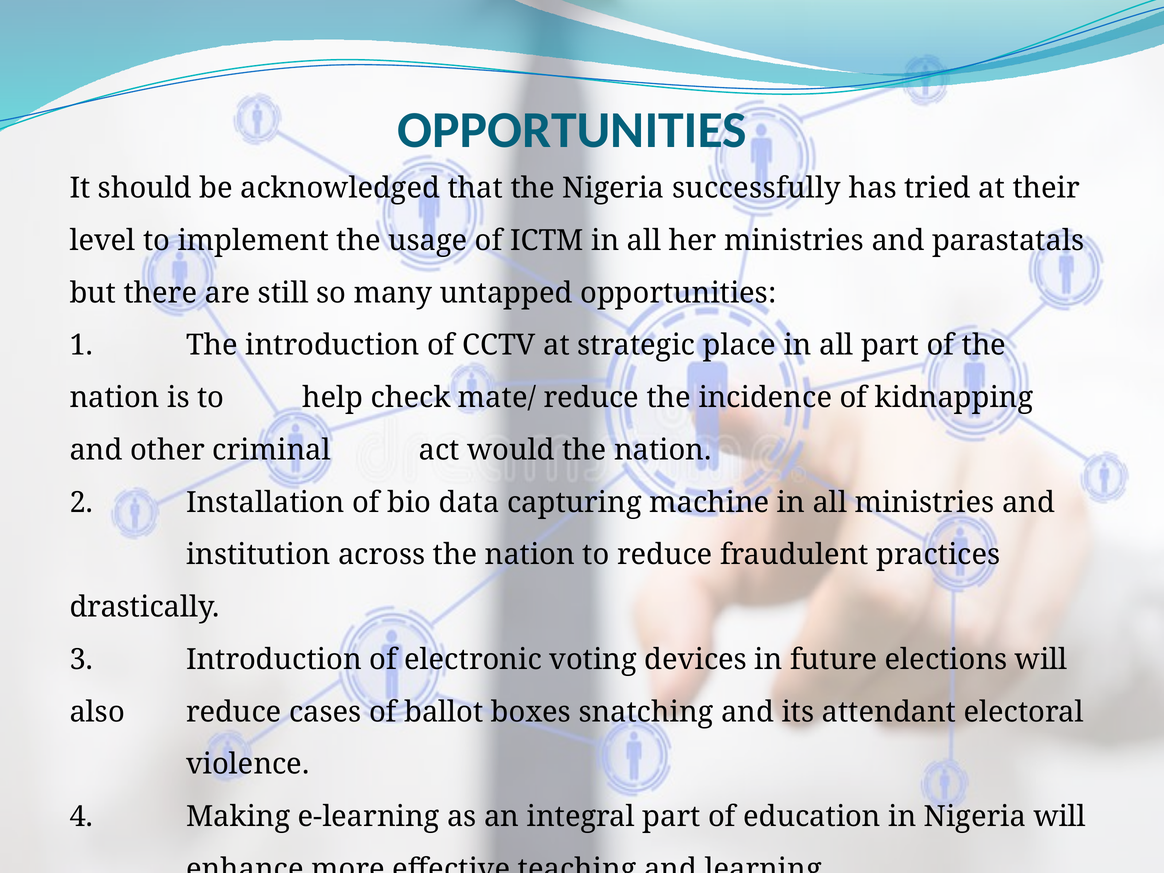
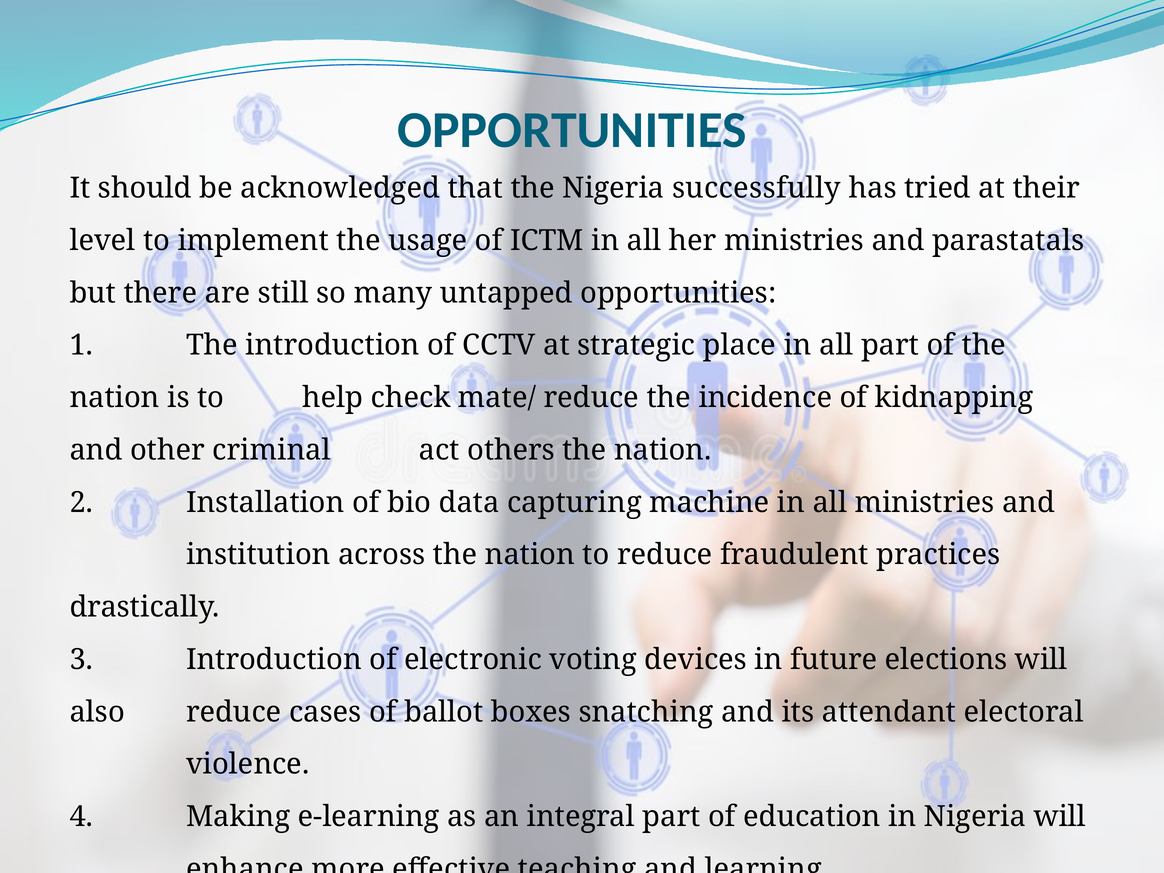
would: would -> others (511, 450)
